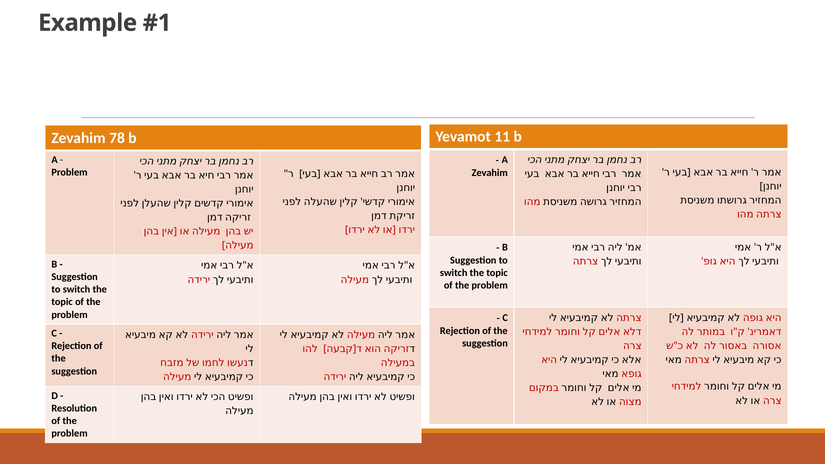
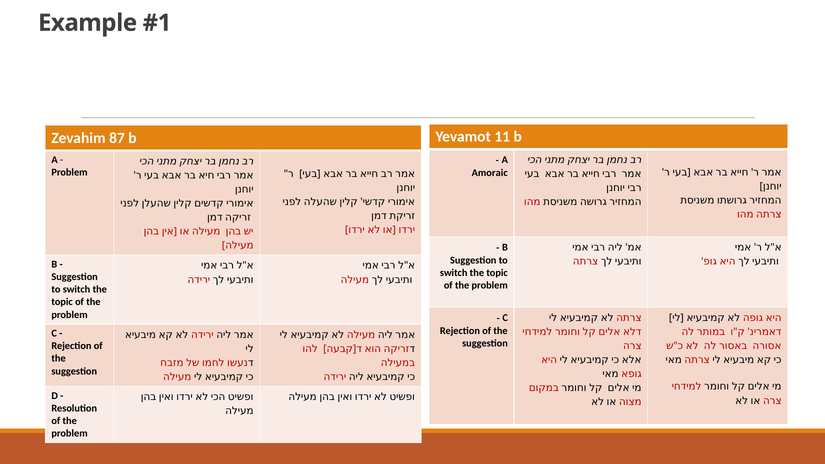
78: 78 -> 87 (117, 138)
Zevahim: Zevahim -> Amoraic (490, 173)
